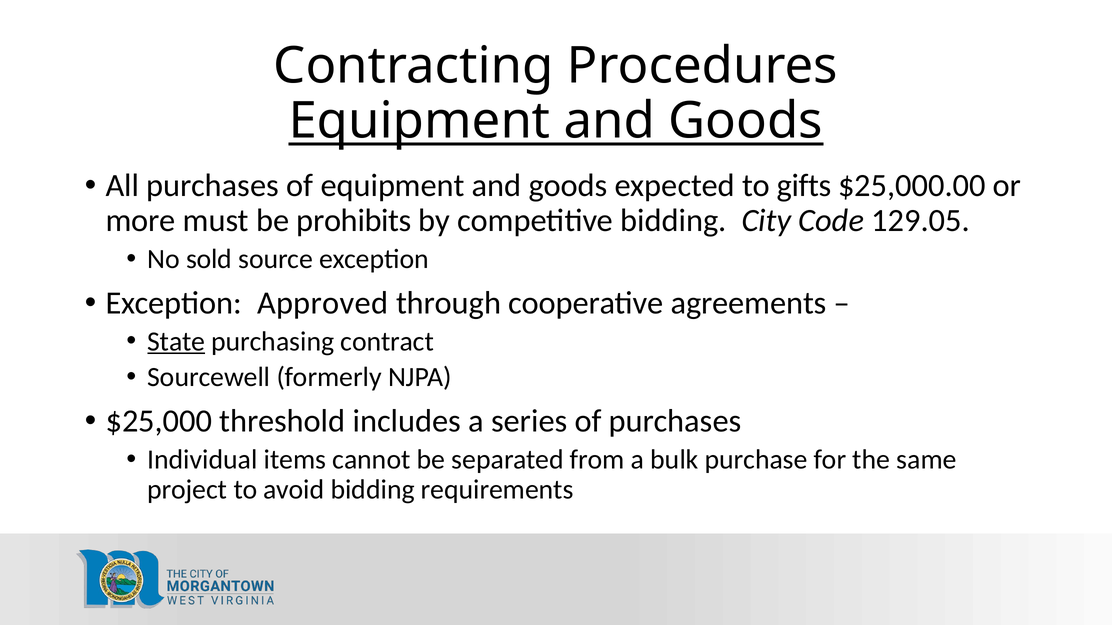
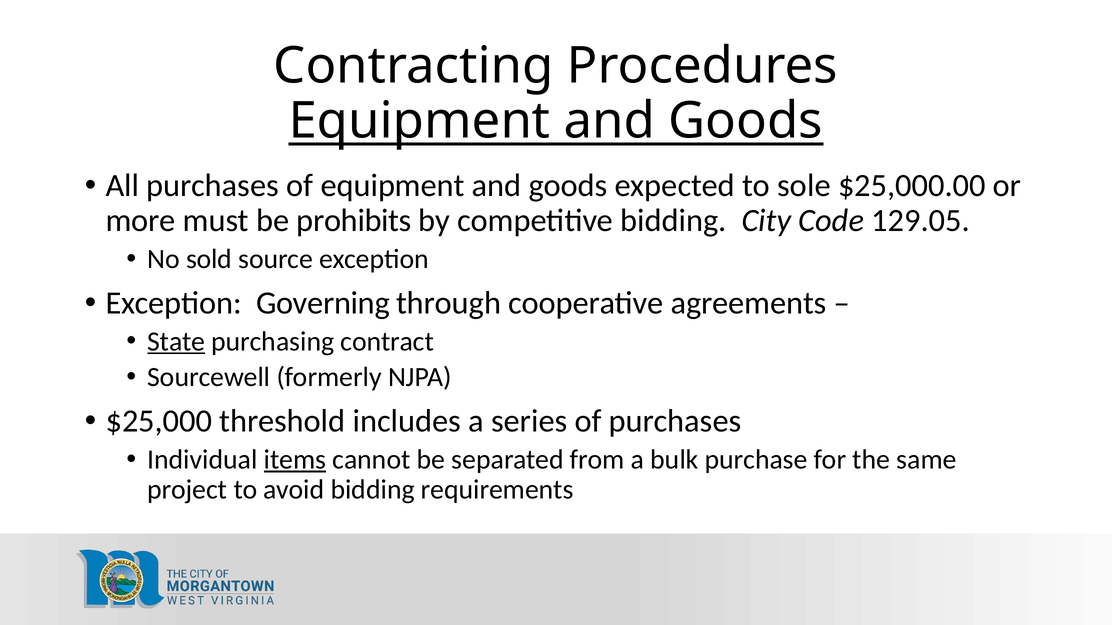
gifts: gifts -> sole (804, 186)
Approved: Approved -> Governing (323, 303)
items underline: none -> present (295, 460)
